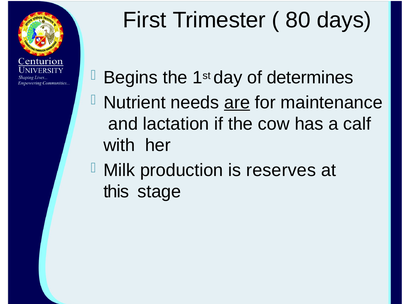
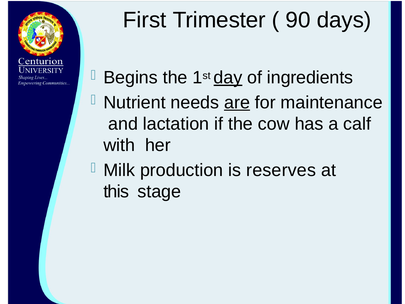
80: 80 -> 90 (298, 20)
day underline: none -> present (228, 78)
determines: determines -> ingredients (310, 78)
